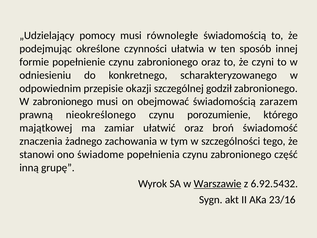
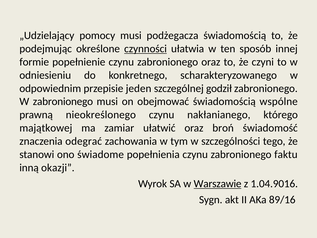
równoległe: równoległe -> podżegacza (173, 35)
czynności underline: none -> present (146, 49)
okazji: okazji -> jeden (139, 88)
zarazem: zarazem -> wspólne (279, 101)
porozumienie: porozumienie -> nakłanianego (219, 115)
żadnego: żadnego -> odegrać (84, 141)
część: część -> faktu (286, 154)
grupę: grupę -> okazji (58, 168)
6.92.5432: 6.92.5432 -> 1.04.9016 (274, 184)
23/16: 23/16 -> 89/16 (282, 200)
